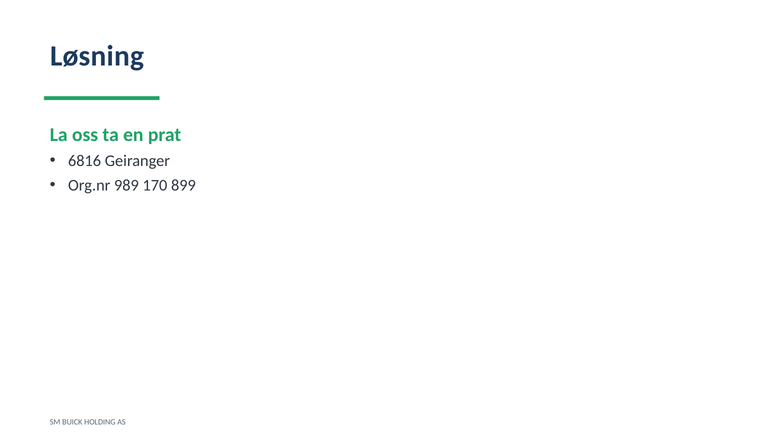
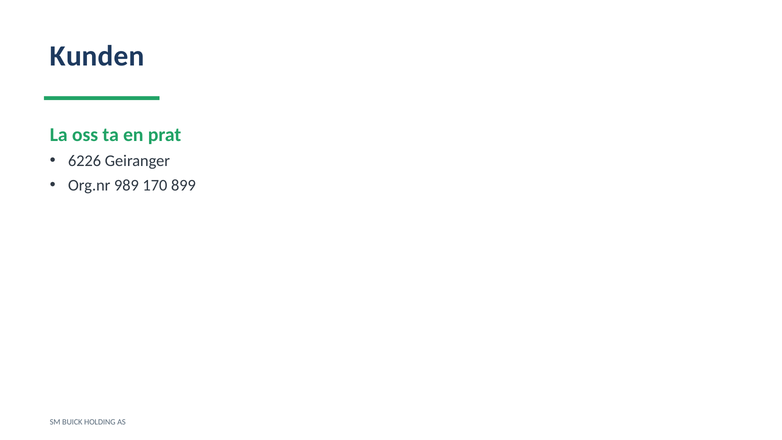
Løsning: Løsning -> Kunden (97, 56)
6816: 6816 -> 6226 (85, 161)
